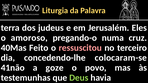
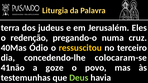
amoroso: amoroso -> redenção (29, 38)
Feito: Feito -> Ódio (39, 48)
ressuscitou colour: pink -> yellow (80, 48)
